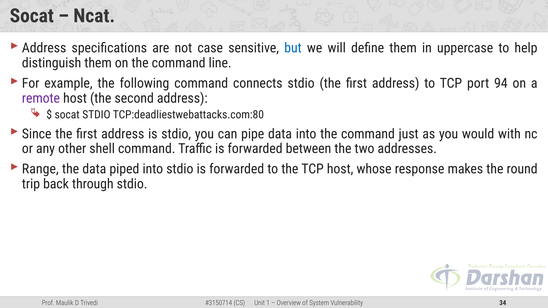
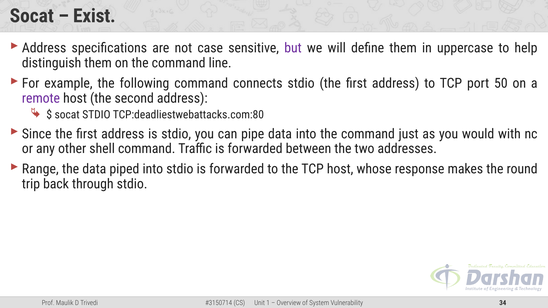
Ncat: Ncat -> Exist (94, 16)
but colour: blue -> purple (293, 48)
94: 94 -> 50 (501, 83)
